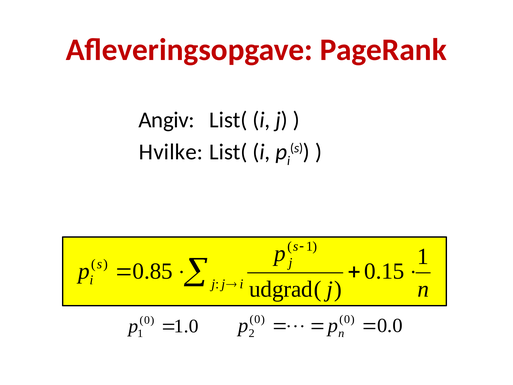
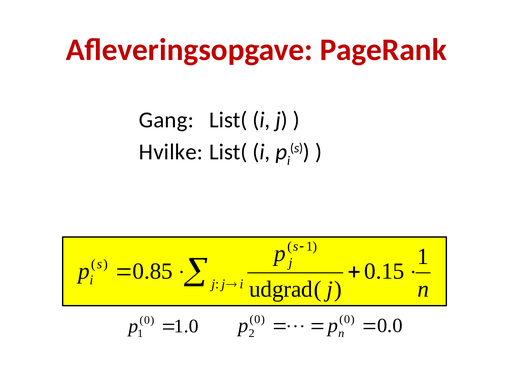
Angiv: Angiv -> Gang (166, 120)
